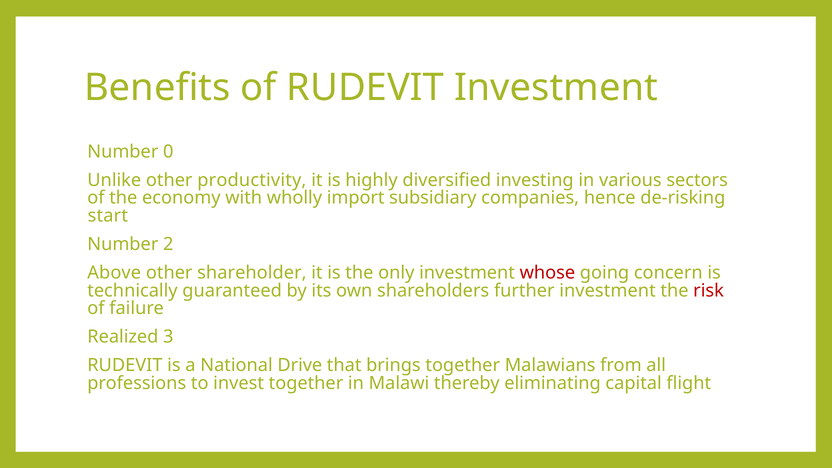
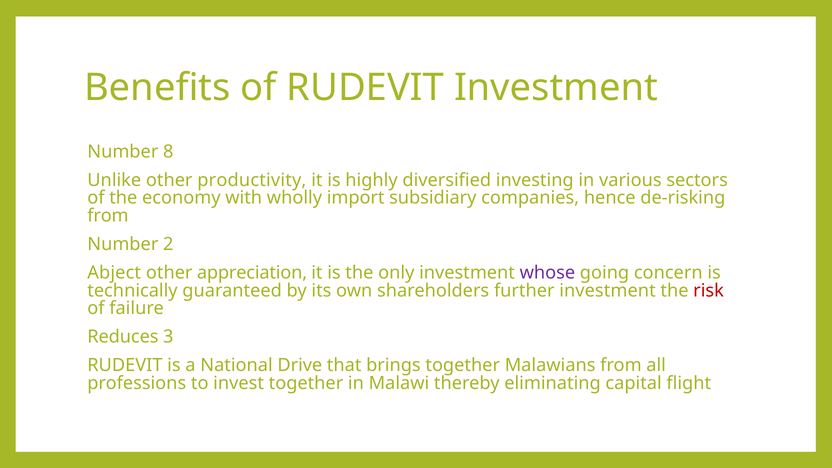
0: 0 -> 8 (168, 152)
start: start -> from (108, 216)
Above: Above -> Abject (114, 273)
shareholder: shareholder -> appreciation (252, 273)
whose colour: red -> purple (547, 273)
Realized: Realized -> Reduces (123, 337)
